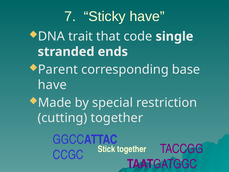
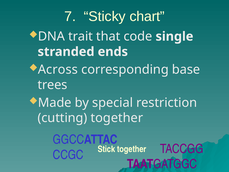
Sticky have: have -> chart (147, 17)
Parent: Parent -> Across (58, 69)
have: have -> trees (52, 85)
